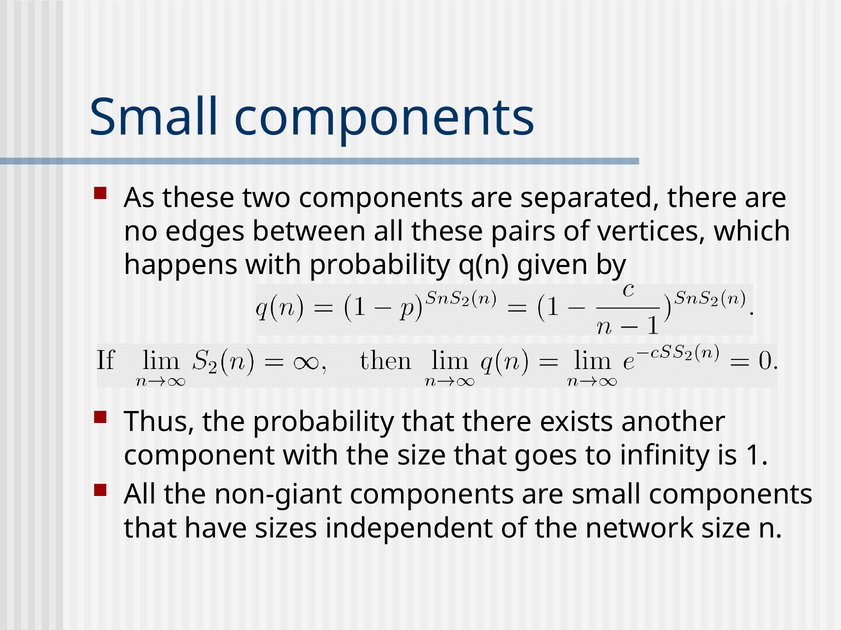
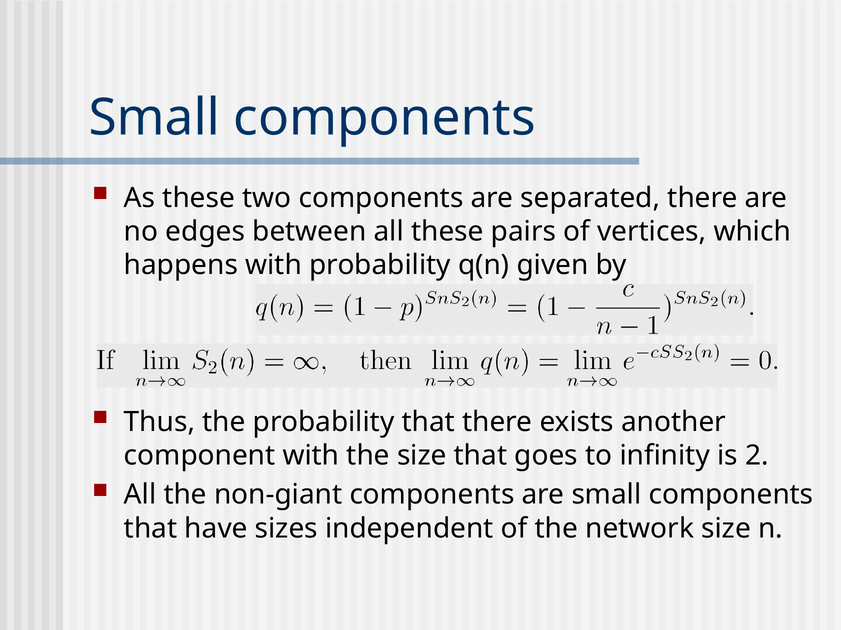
1: 1 -> 2 (757, 456)
